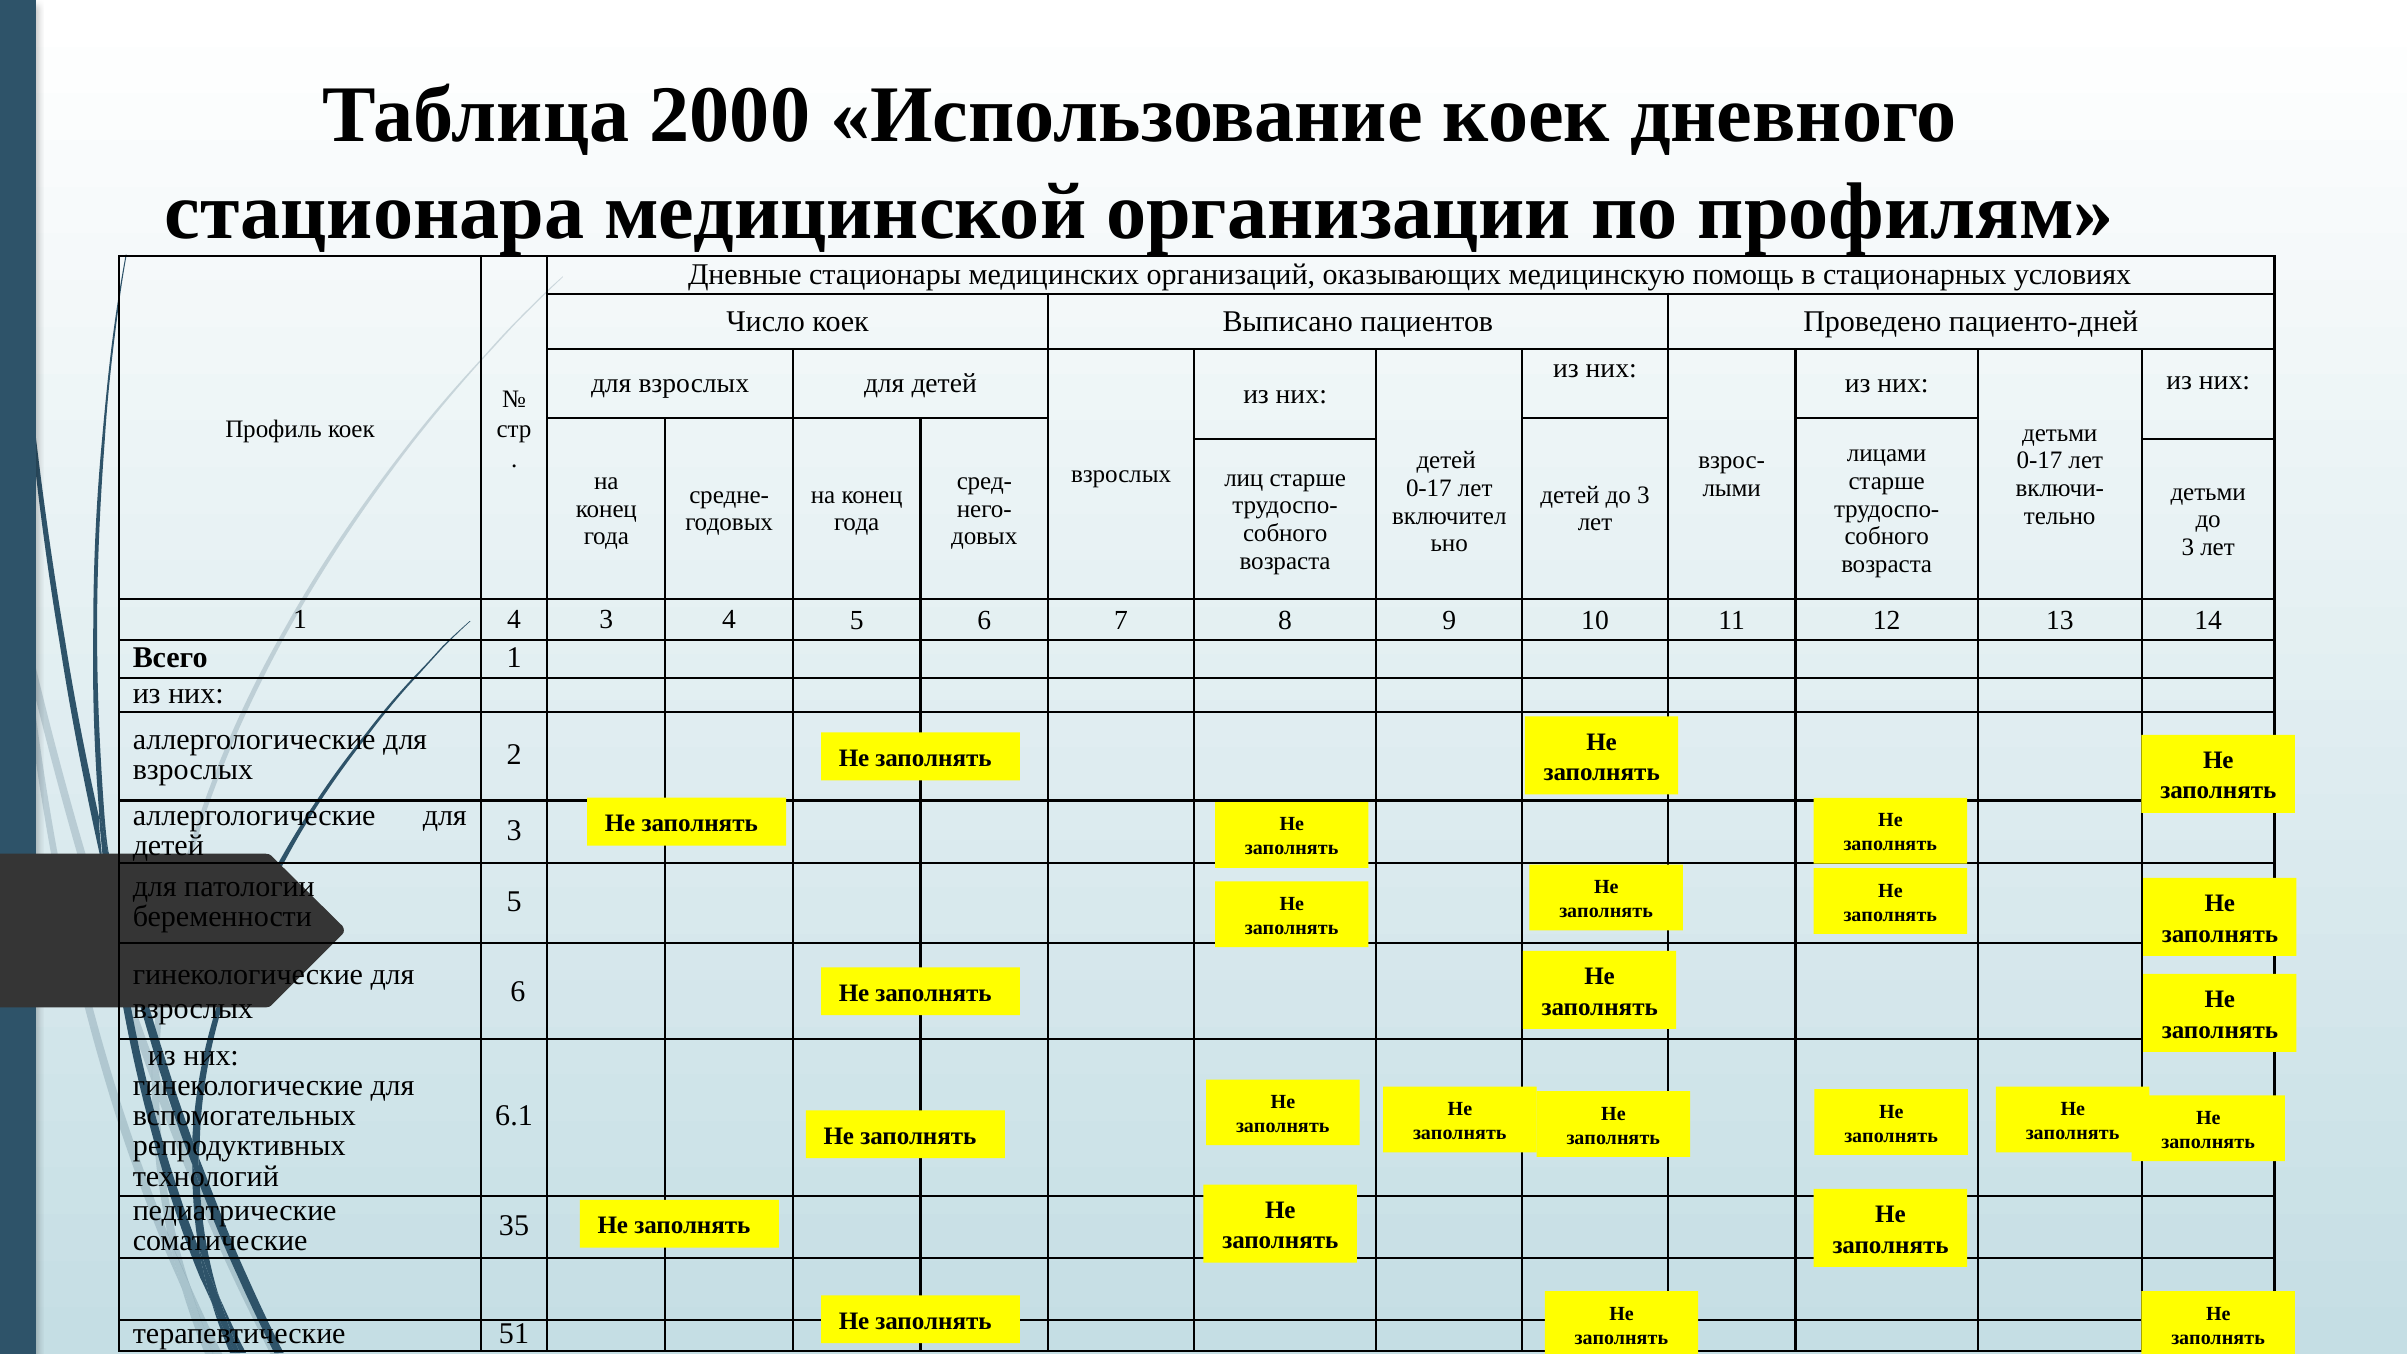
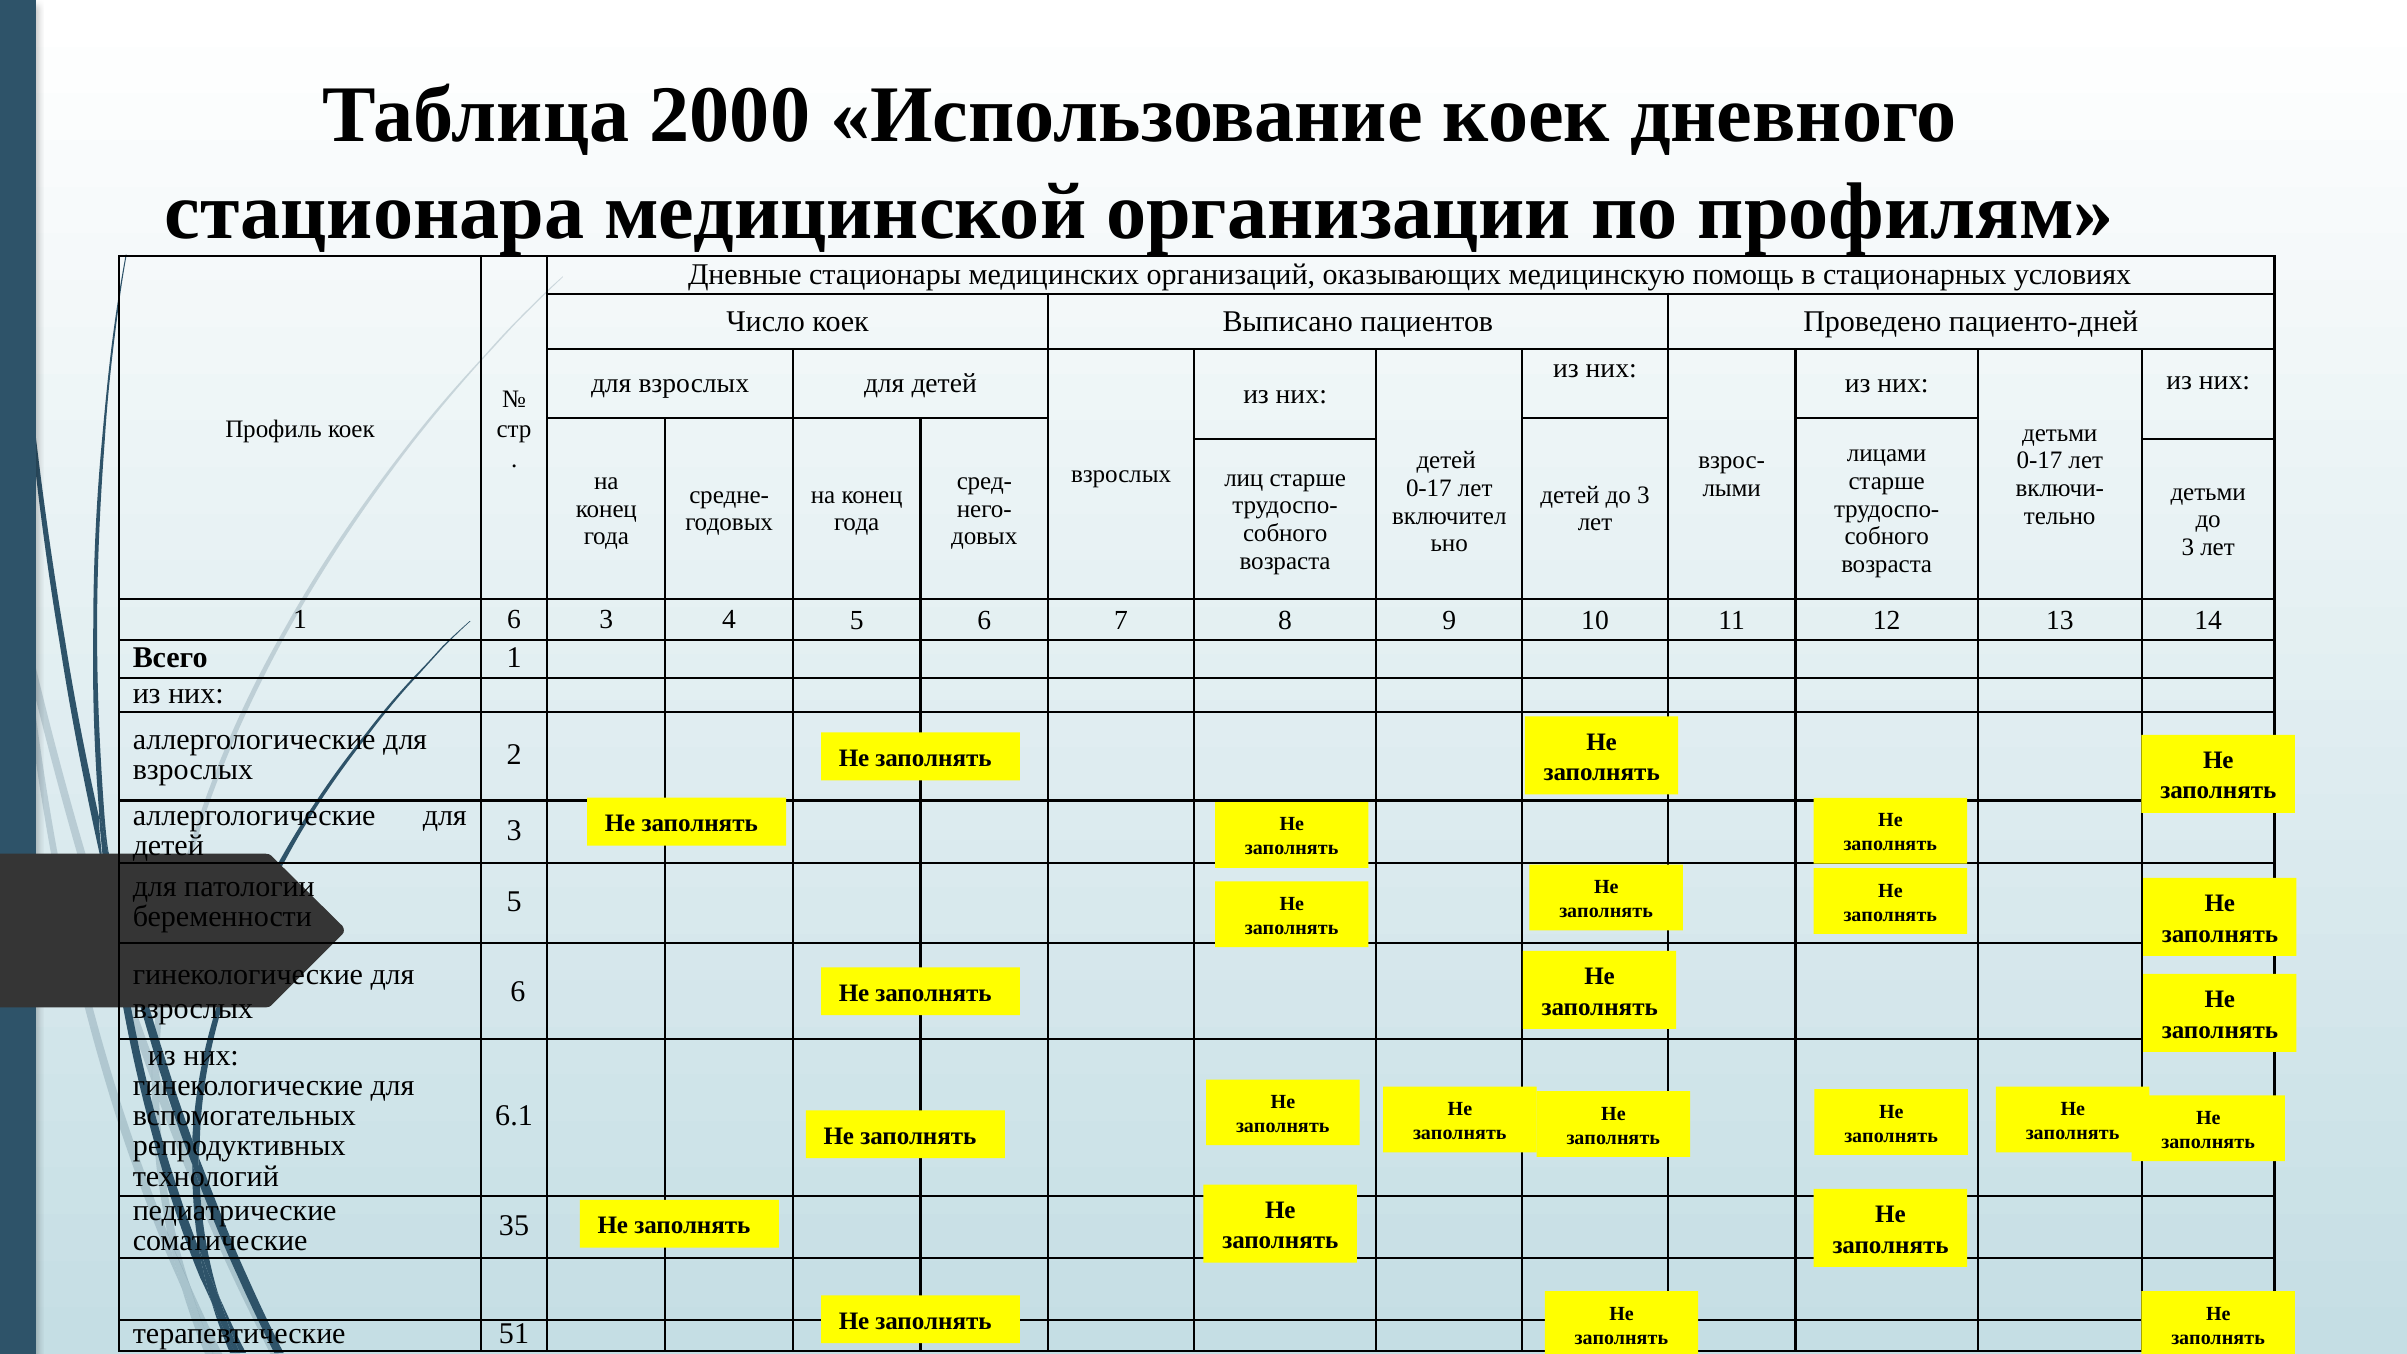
1 4: 4 -> 6 (514, 620)
